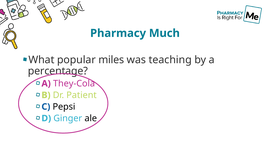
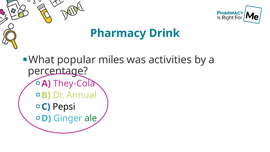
Much: Much -> Drink (164, 33)
teaching: teaching -> activities (170, 60)
Patient: Patient -> Annual (82, 95)
ale colour: black -> green (91, 118)
